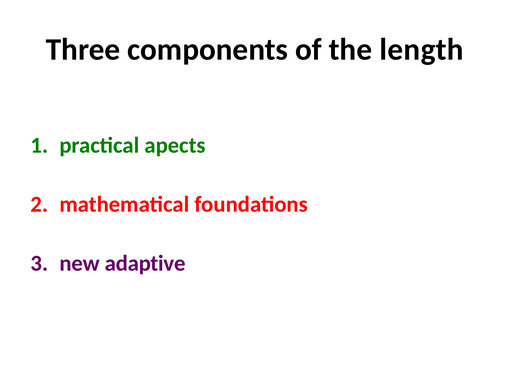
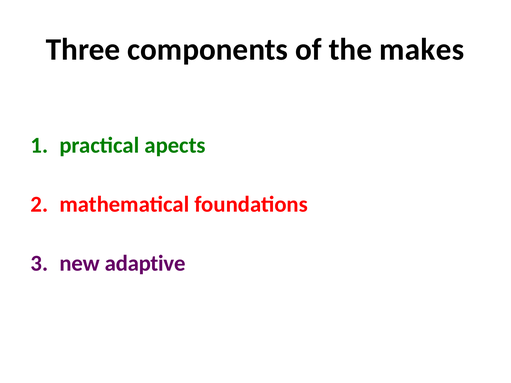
length: length -> makes (422, 49)
